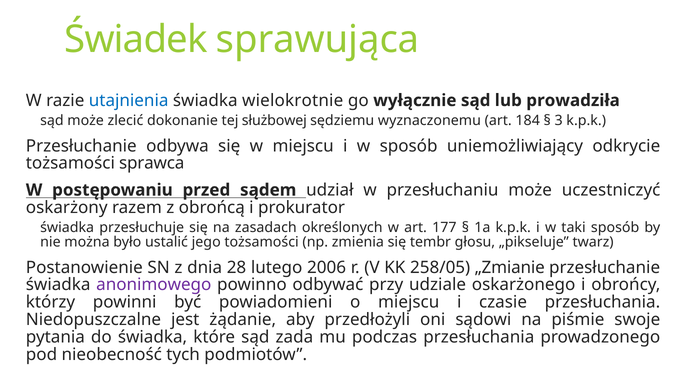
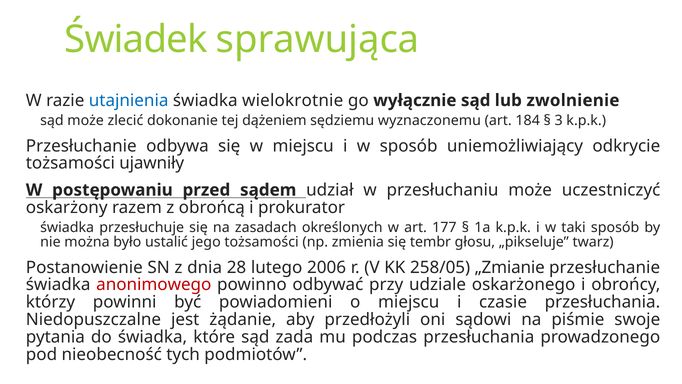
prowadziła: prowadziła -> zwolnienie (573, 100)
służbowej: służbowej -> dążeniem (274, 121)
sprawca: sprawca -> ujawniły (152, 163)
anonimowego colour: purple -> red (154, 285)
